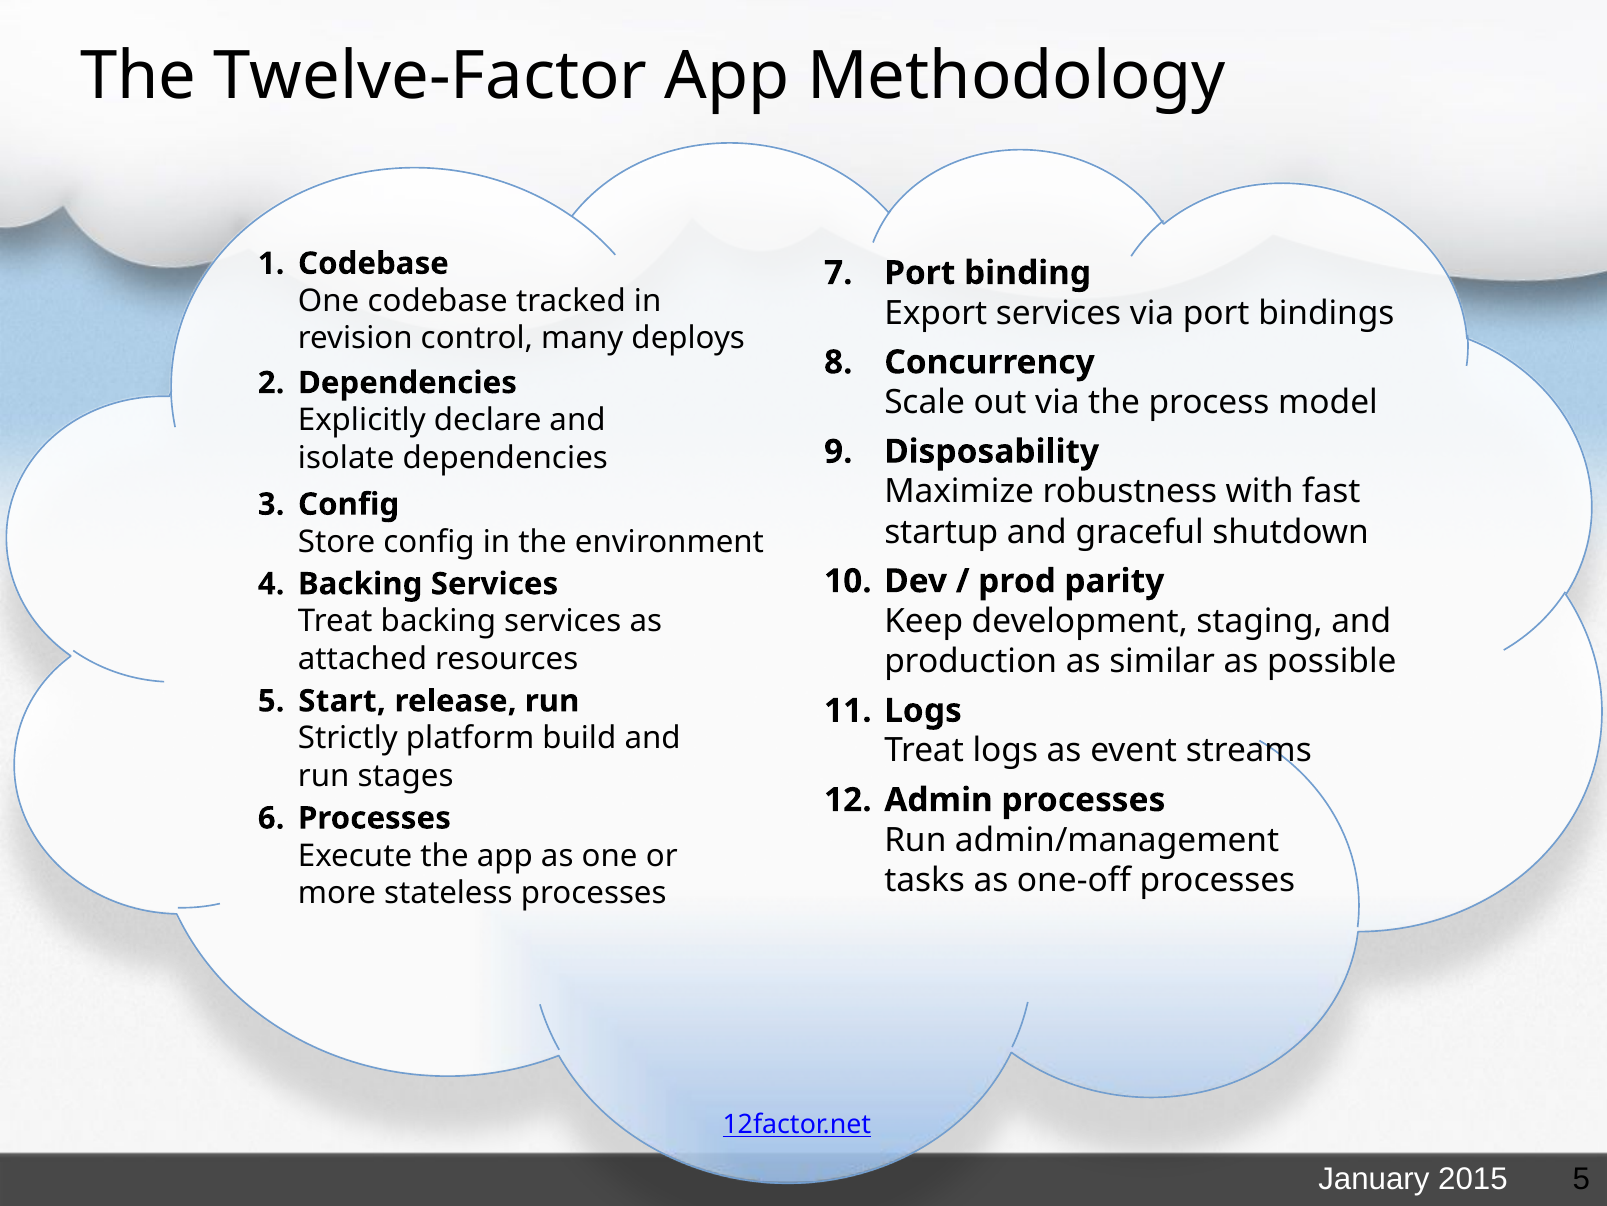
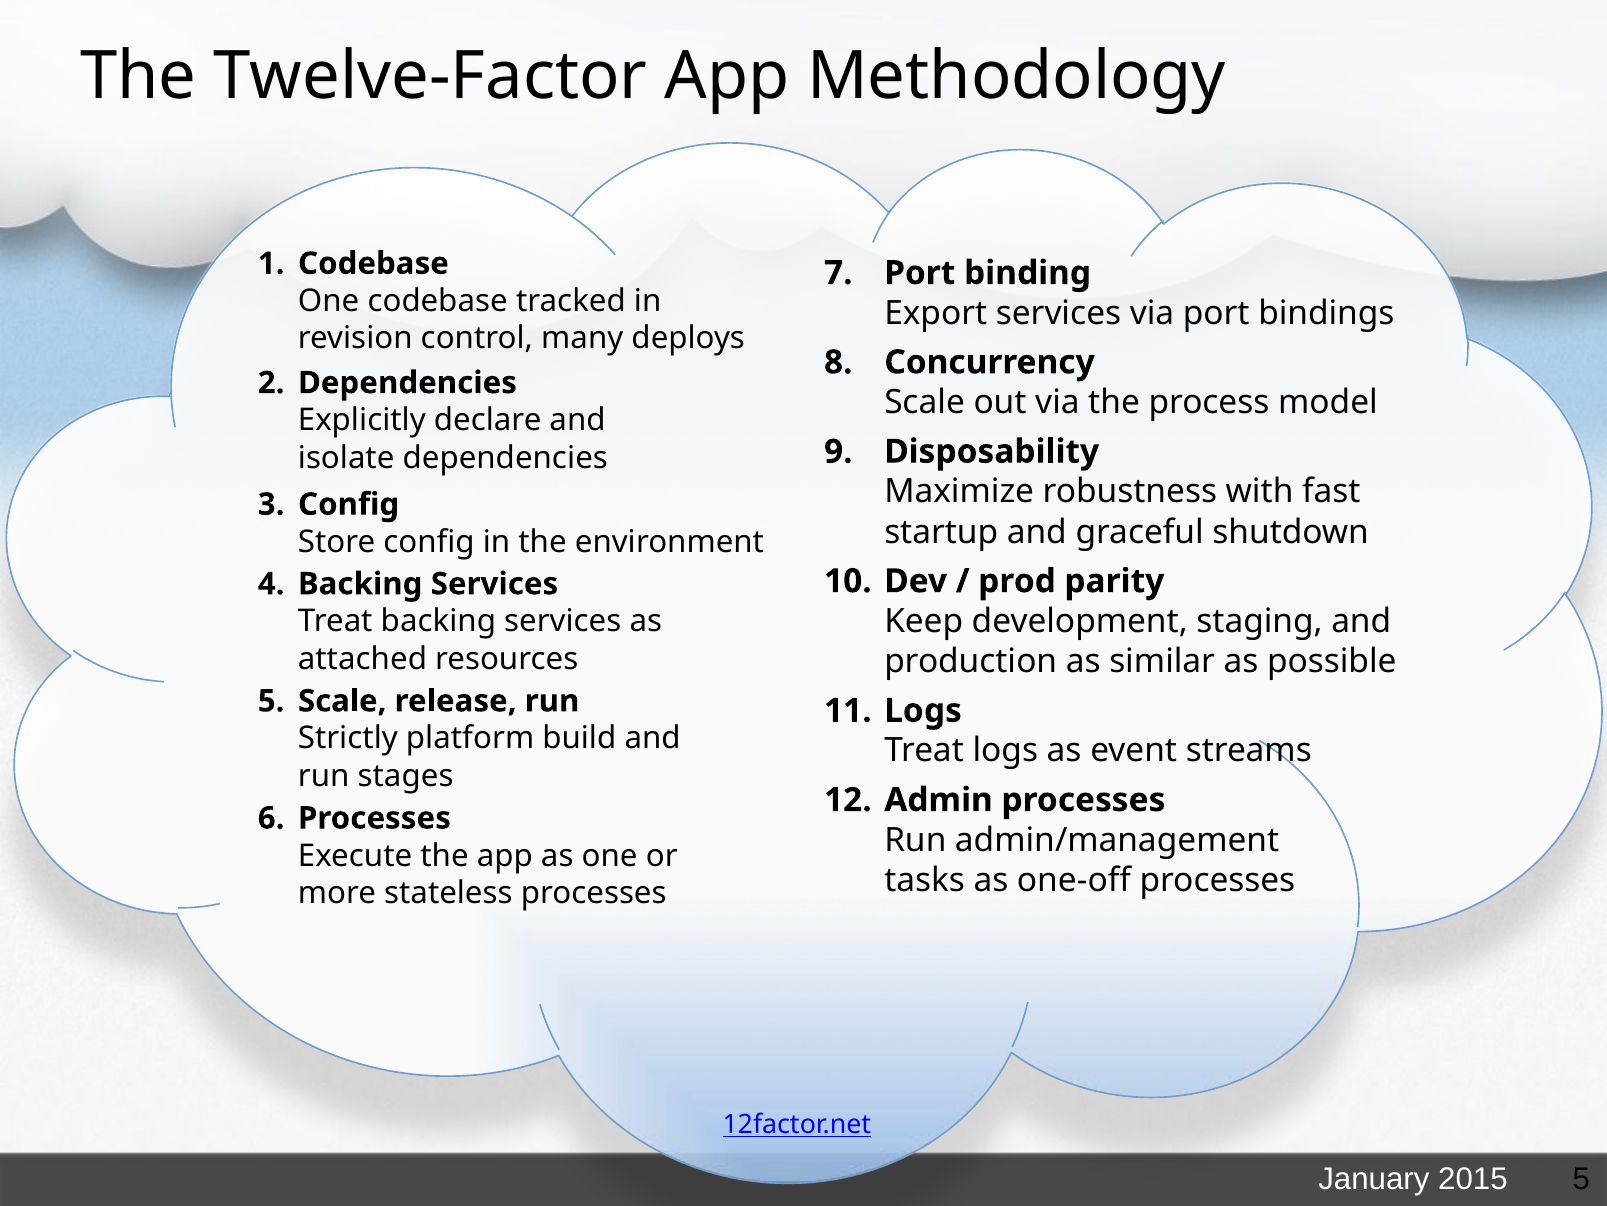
5 Start: Start -> Scale (342, 701)
